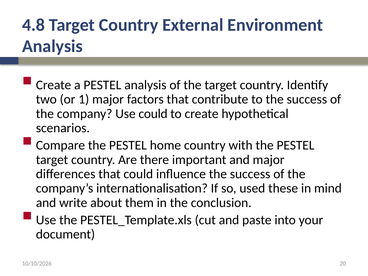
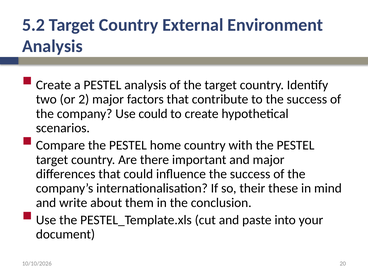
4.8: 4.8 -> 5.2 (34, 25)
1: 1 -> 2 (84, 99)
used: used -> their (252, 188)
